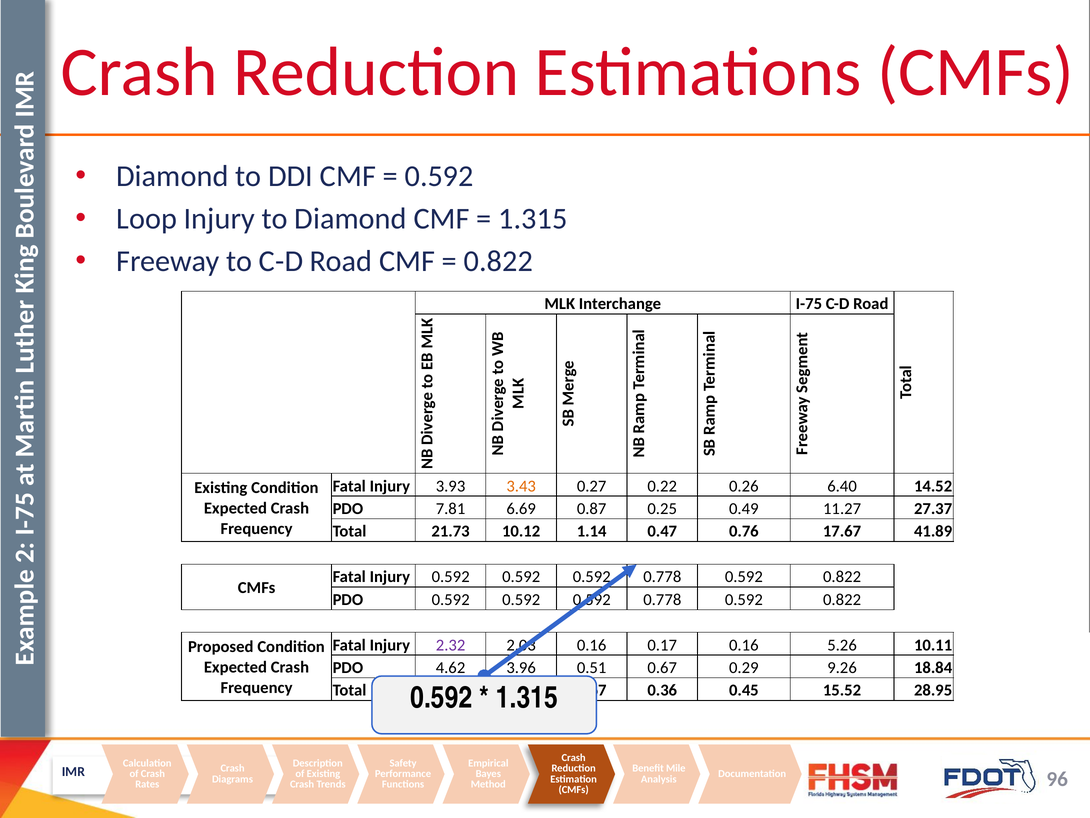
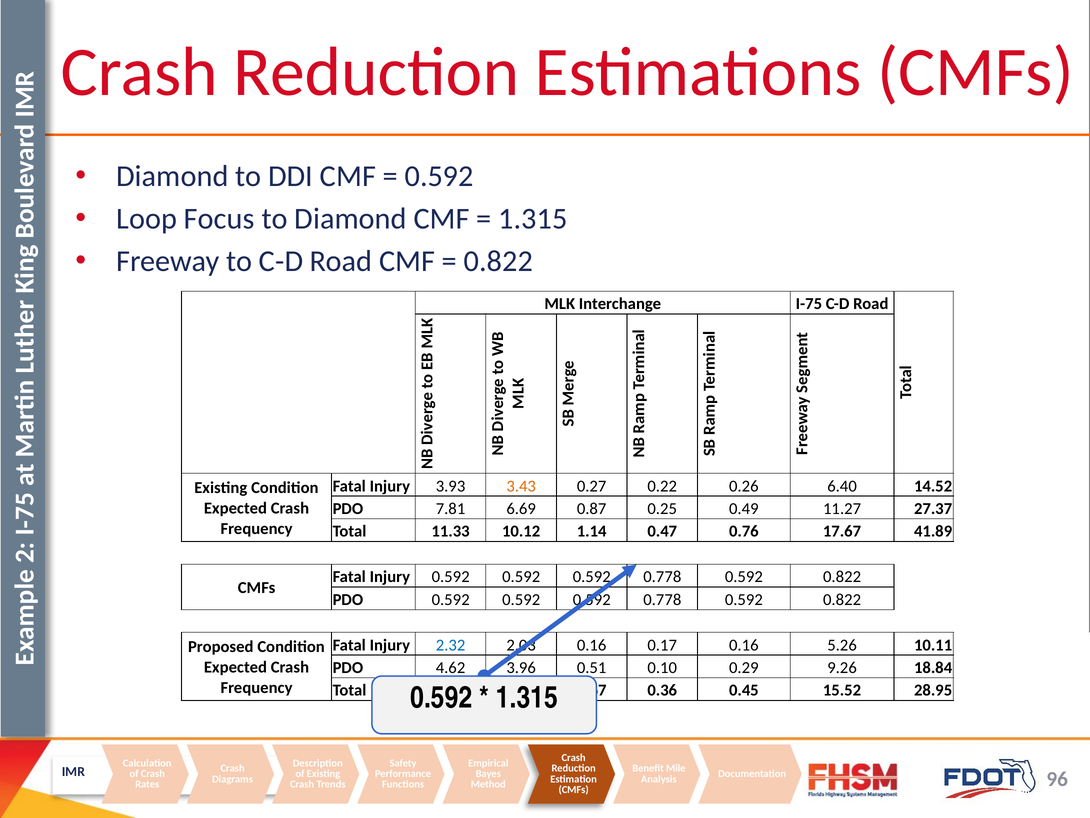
Loop Injury: Injury -> Focus (219, 219)
21.73: 21.73 -> 11.33 (451, 531)
2.32 colour: purple -> blue (451, 645)
0.67: 0.67 -> 0.10 (662, 667)
